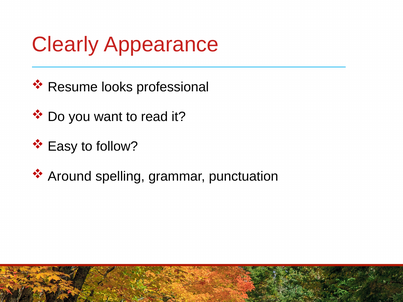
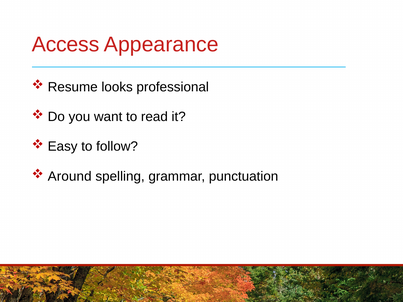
Clearly: Clearly -> Access (66, 44)
